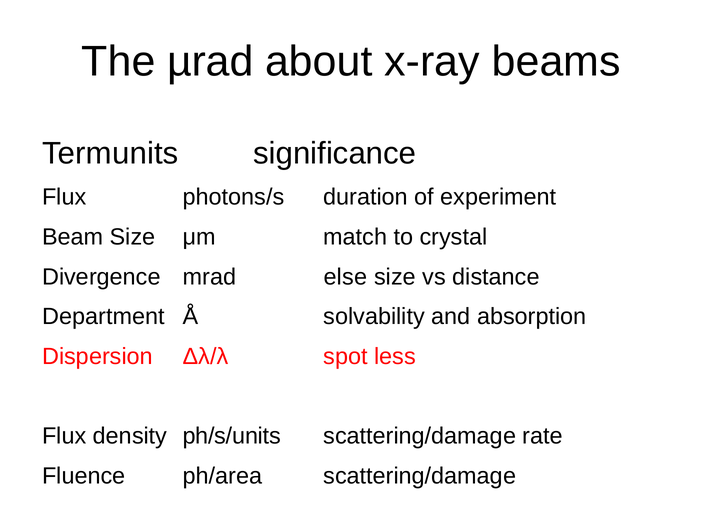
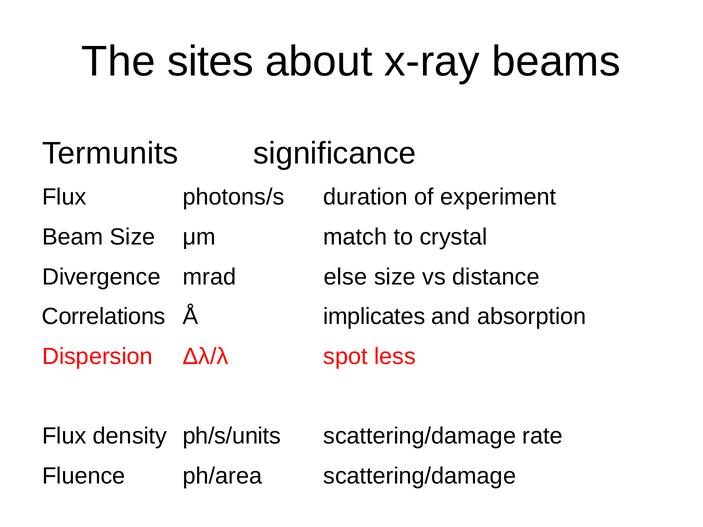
µrad: µrad -> sites (210, 62)
Department: Department -> Correlations (104, 317)
solvability: solvability -> implicates (374, 317)
